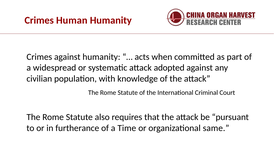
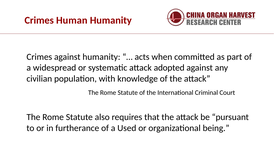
Time: Time -> Used (127, 128)
same: same -> being (216, 128)
